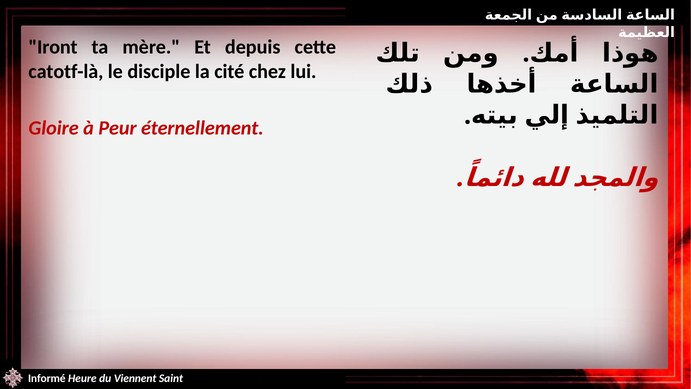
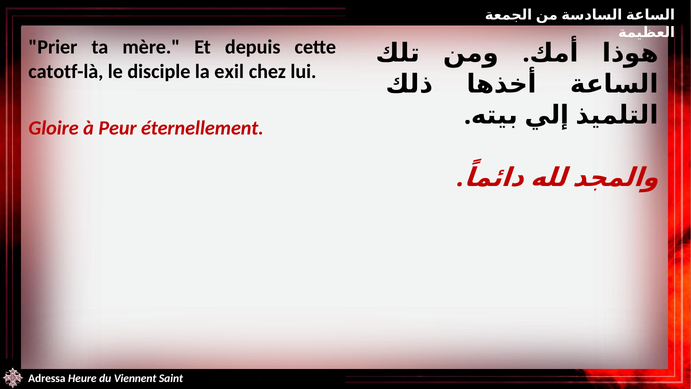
Iront: Iront -> Prier (53, 47)
cité: cité -> exil (229, 71)
Informé: Informé -> Adressa (47, 378)
